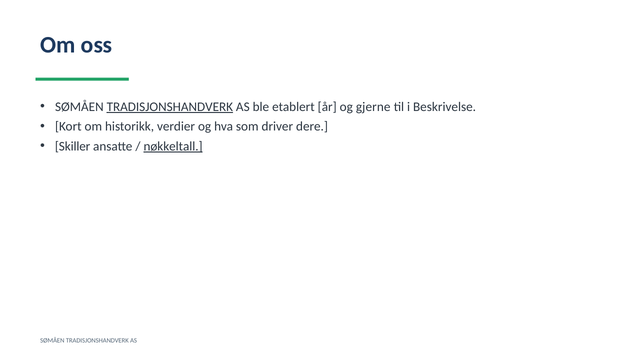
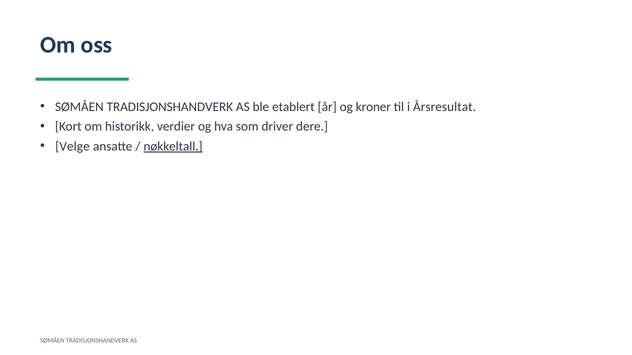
TRADISJONSHANDVERK underline: present -> none (170, 107)
gjerne: gjerne -> kroner (373, 107)
Beskrivelse: Beskrivelse -> Årsresultat (445, 107)
Skiller: Skiller -> Velge (73, 147)
